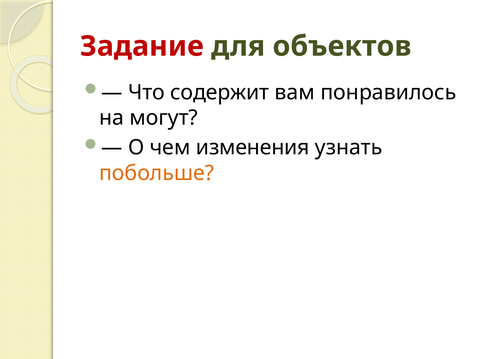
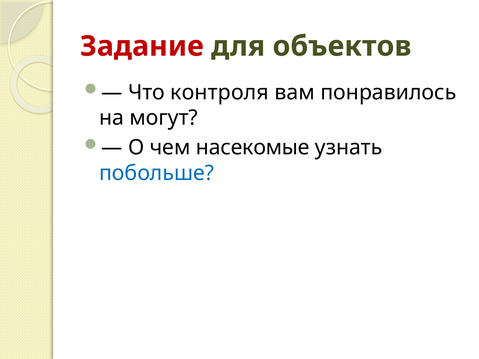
содержит: содержит -> контроля (220, 92)
изменения: изменения -> насекомые (253, 148)
побольше colour: orange -> blue (157, 173)
